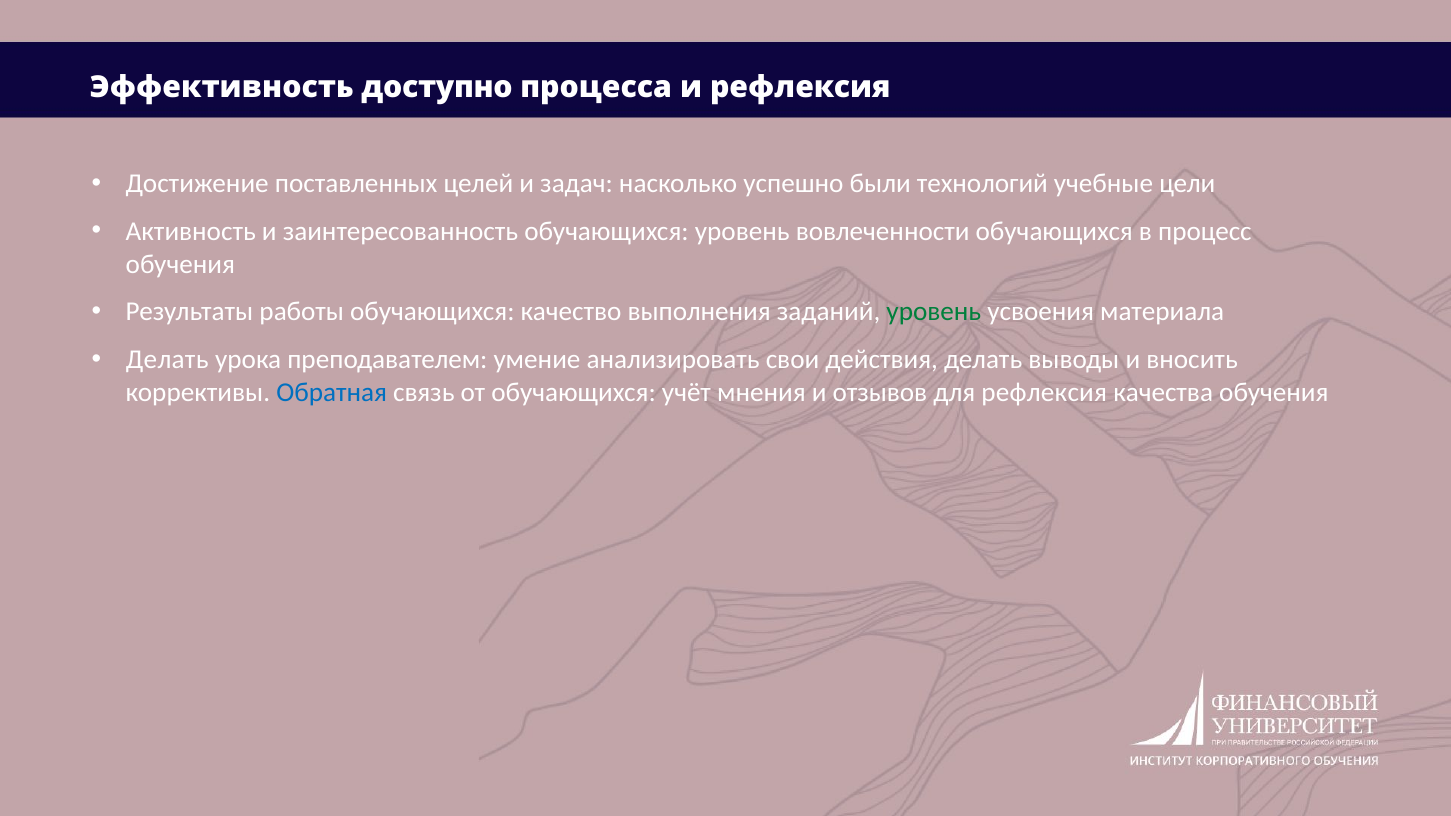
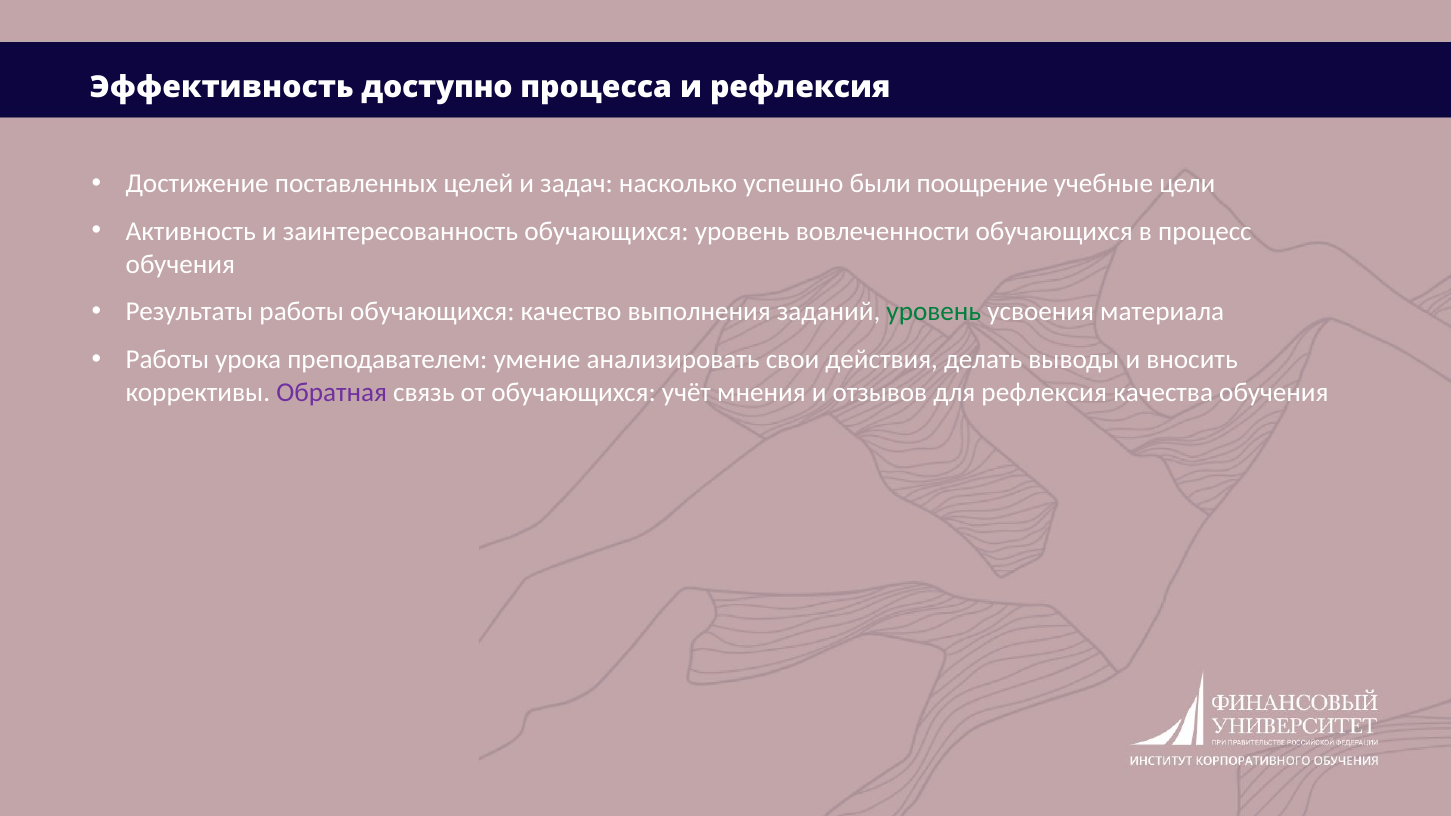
технологий: технологий -> поощрение (982, 184)
Делать: Делать -> Работы (167, 360)
Обратная colour: blue -> purple (332, 392)
